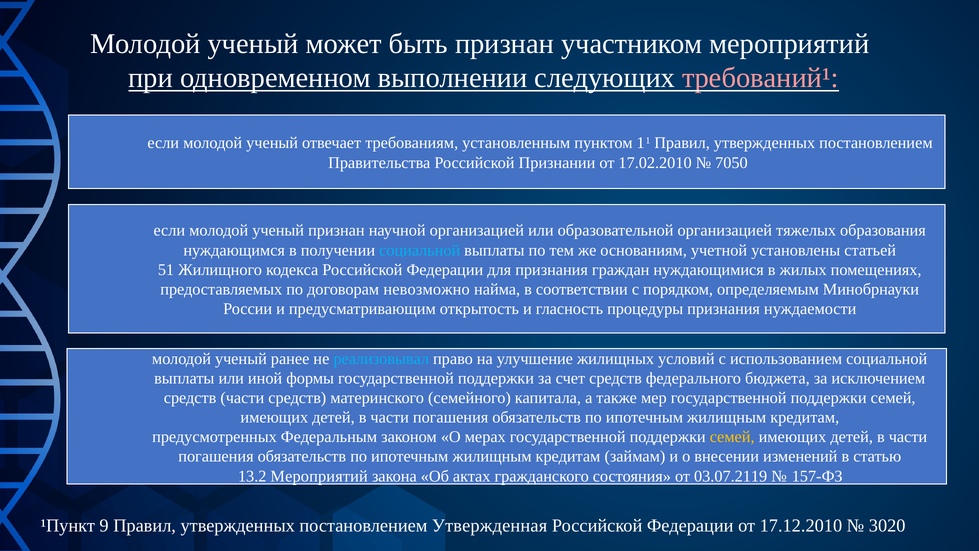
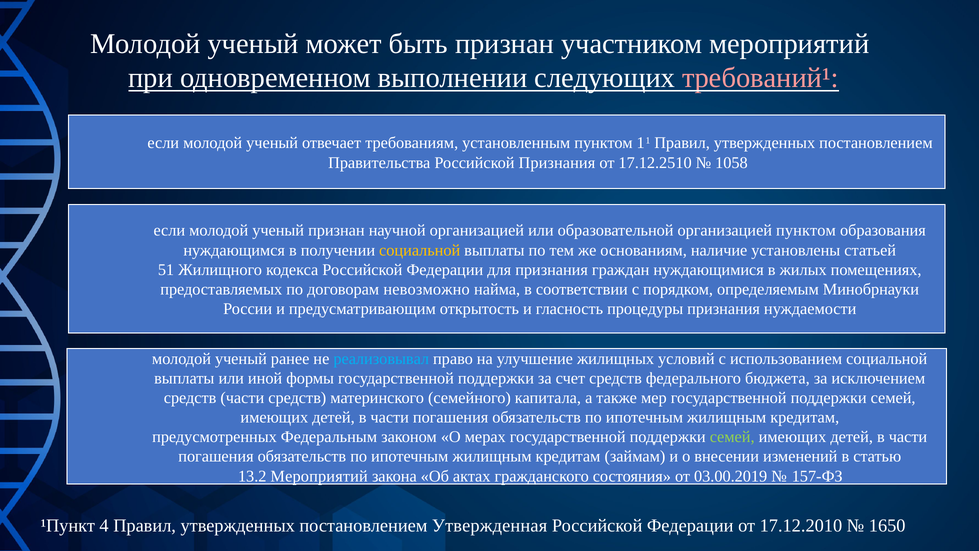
Российской Признании: Признании -> Признания (557, 163)
17.02.2010: 17.02.2010 -> 17.12.2510 (655, 163)
7050: 7050 -> 1058 (731, 163)
организацией тяжелых: тяжелых -> пунктом (806, 230)
социальной colour: light blue -> yellow (420, 250)
учетной: учетной -> наличие (719, 250)
семей colour: yellow -> light green (732, 437)
03.07.2119: 03.07.2119 -> 03.00.2019 (731, 476)
9: 9 -> 4 (104, 525)
3020: 3020 -> 1650 (887, 525)
